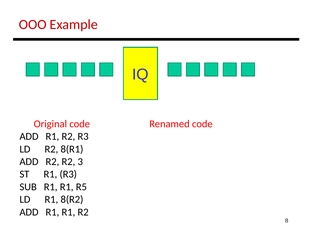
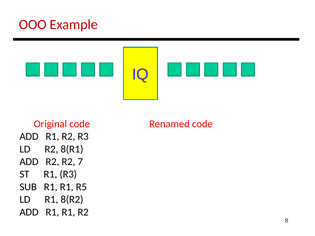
3: 3 -> 7 (80, 162)
